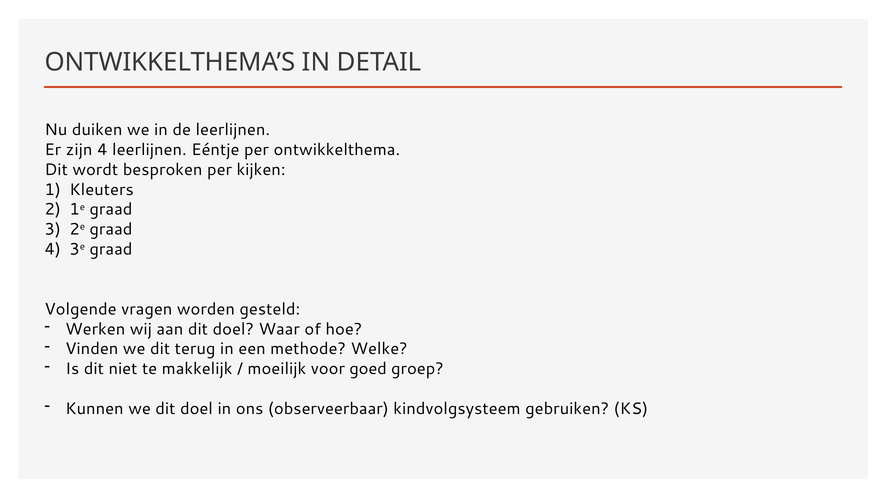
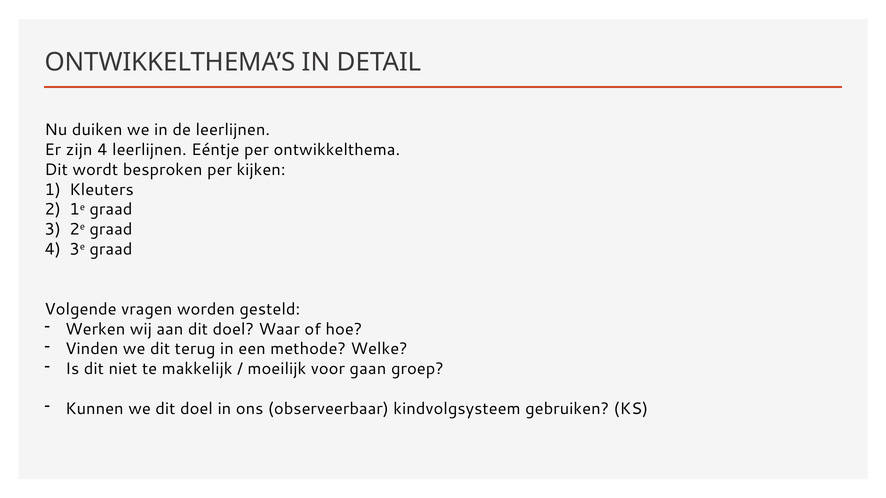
goed: goed -> gaan (368, 369)
